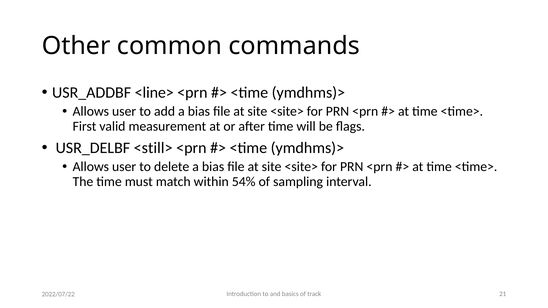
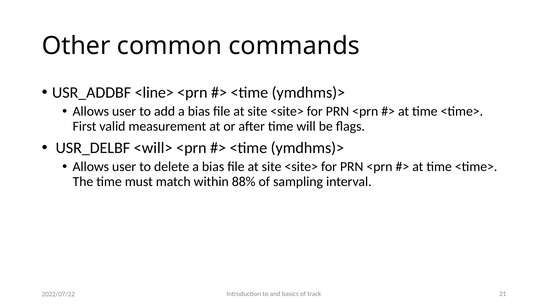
<still>: <still> -> <will> (153, 148)
54%: 54% -> 88% (244, 182)
